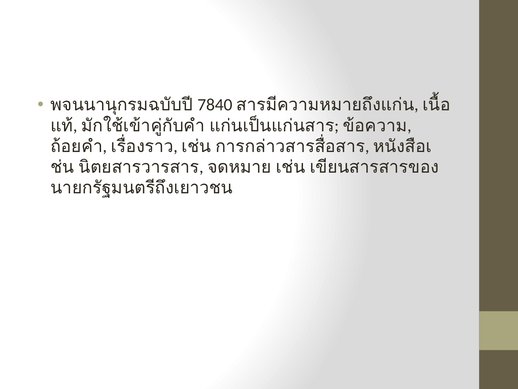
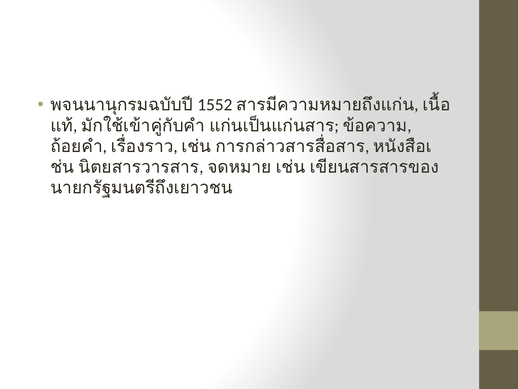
7840: 7840 -> 1552 (215, 105)
